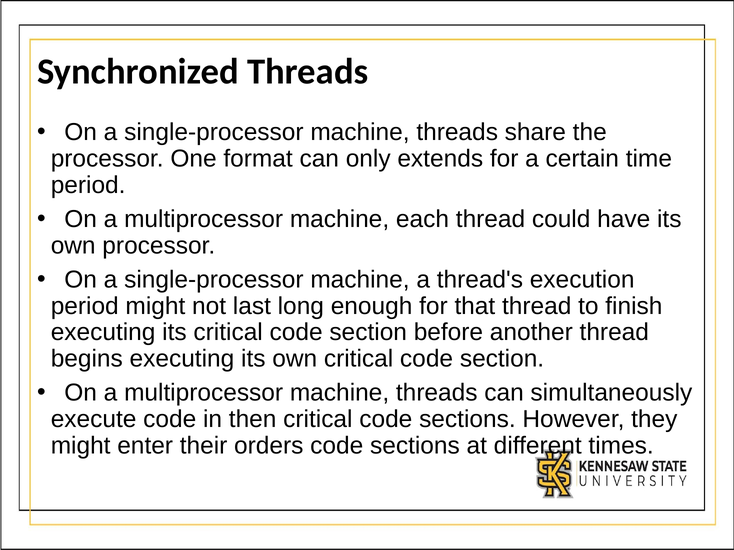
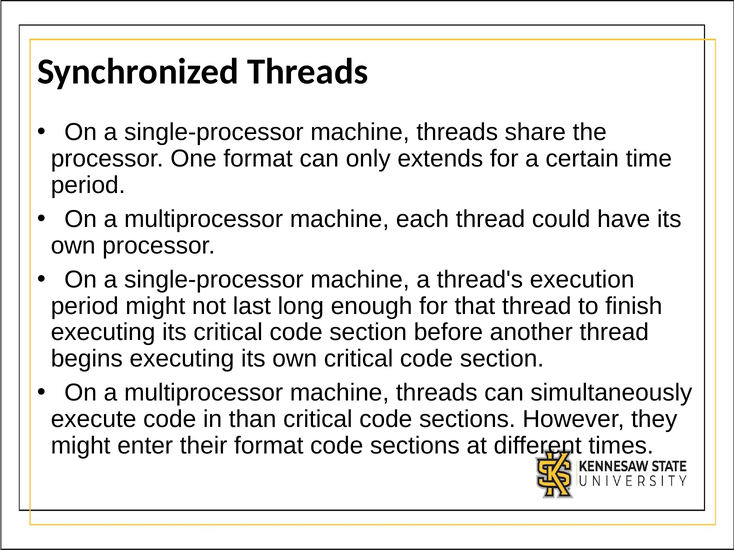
then: then -> than (253, 420)
their orders: orders -> format (269, 446)
